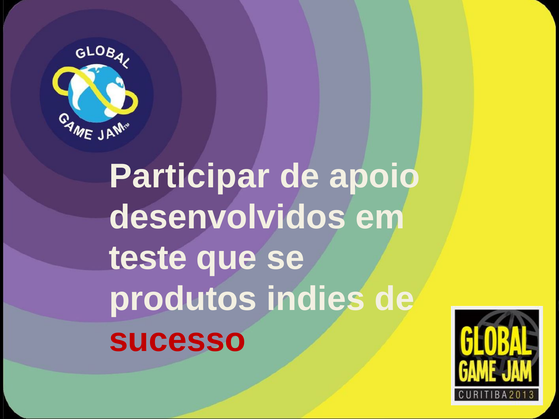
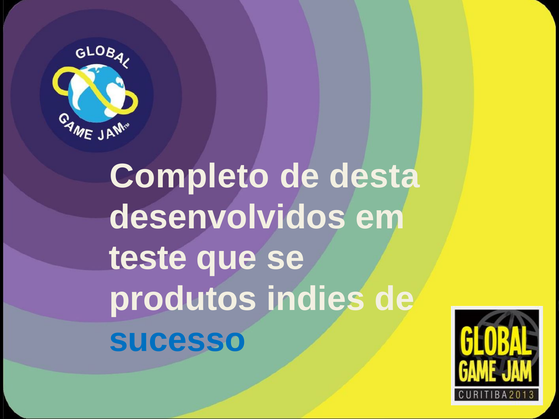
Participar: Participar -> Completo (189, 176)
apoio: apoio -> desta (374, 176)
sucesso colour: red -> blue (177, 340)
